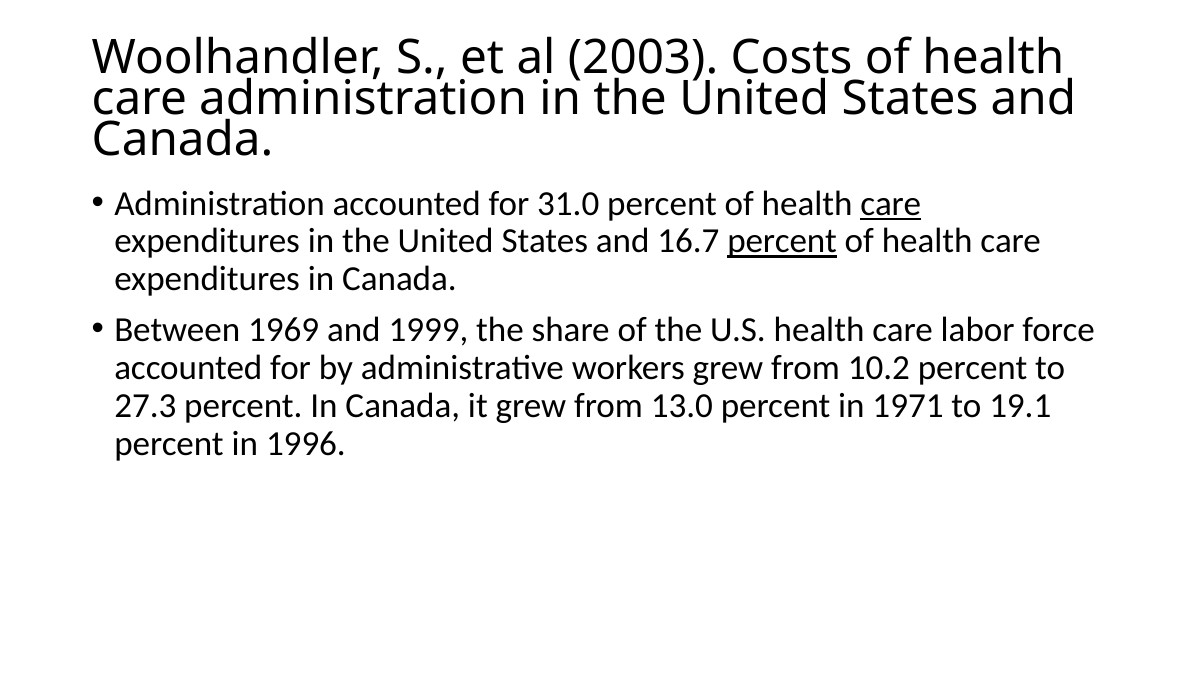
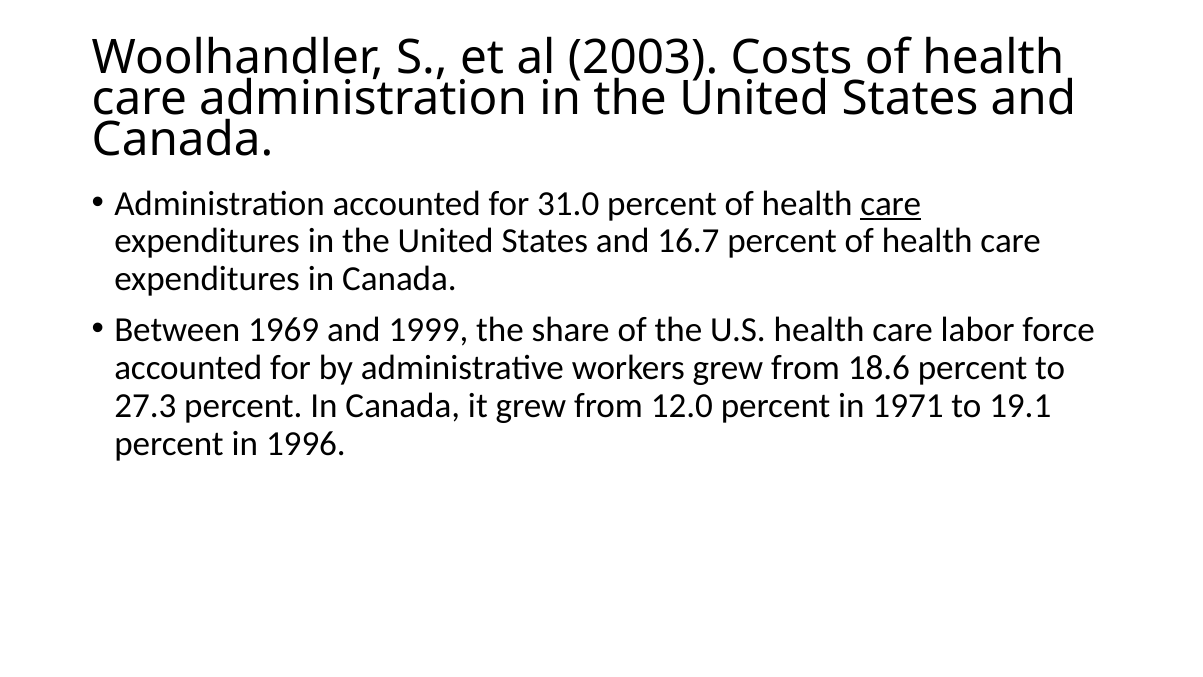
percent underline: present -> none (782, 241)
10.2: 10.2 -> 18.6 (879, 368)
13.0: 13.0 -> 12.0 (682, 405)
